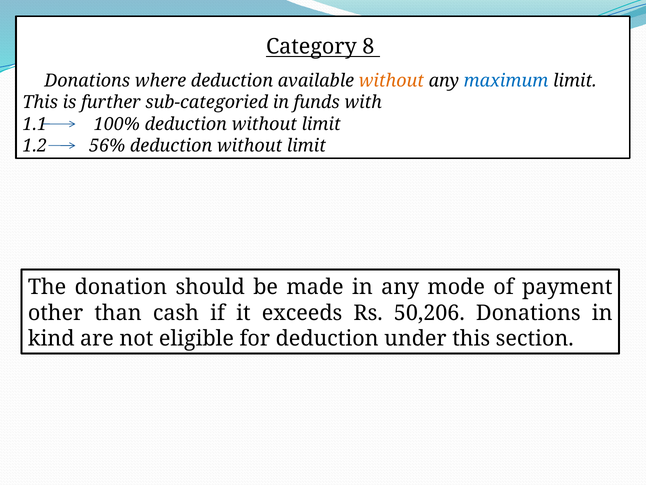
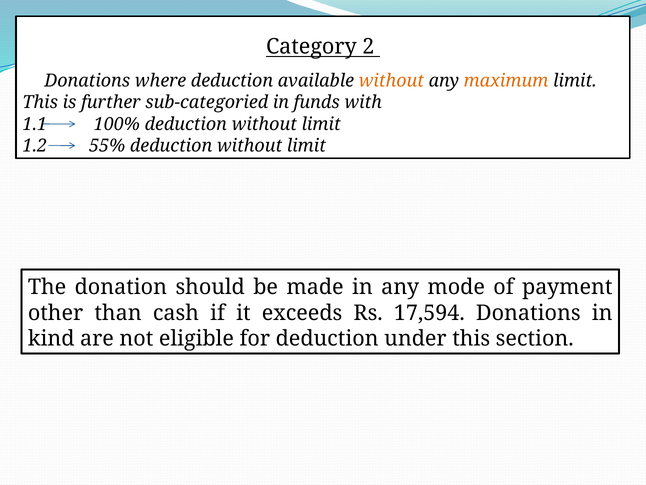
8: 8 -> 2 (368, 47)
maximum colour: blue -> orange (506, 81)
56%: 56% -> 55% (107, 146)
50,206: 50,206 -> 17,594 (429, 313)
